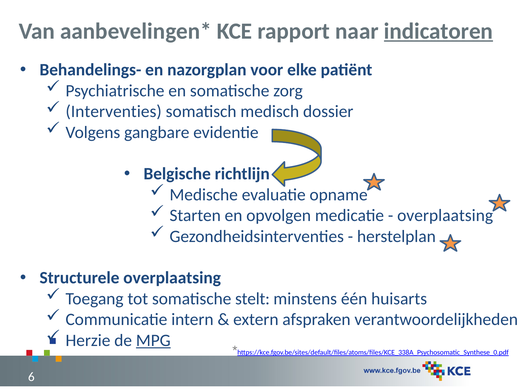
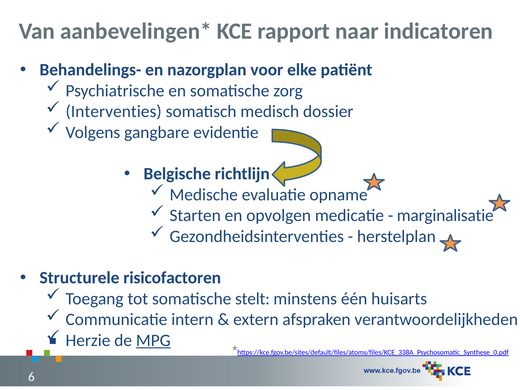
indicatoren underline: present -> none (438, 31)
overplaatsing: overplaatsing -> marginalisatie (445, 216)
Structurele overplaatsing: overplaatsing -> risicofactoren (172, 278)
